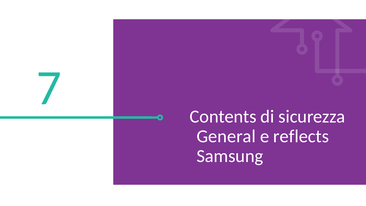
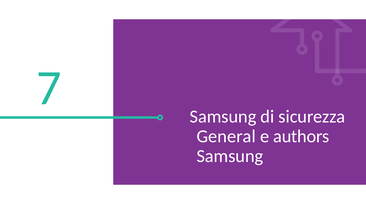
Contents: Contents -> Samsung (223, 116)
reflects: reflects -> authors (301, 136)
